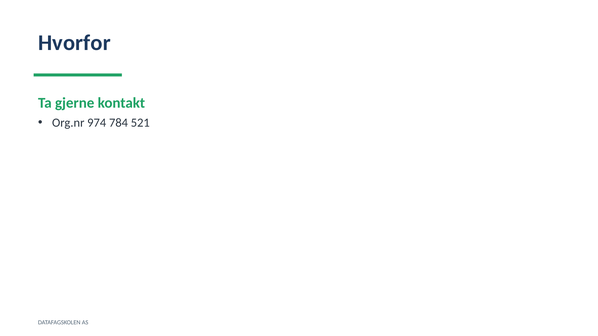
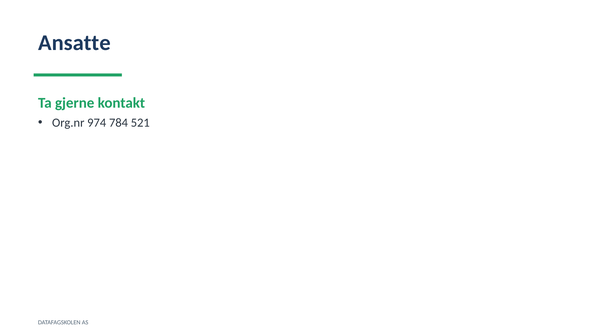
Hvorfor: Hvorfor -> Ansatte (74, 43)
